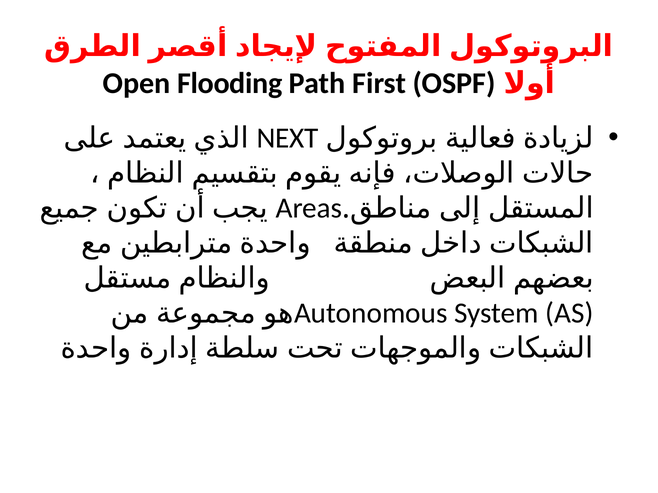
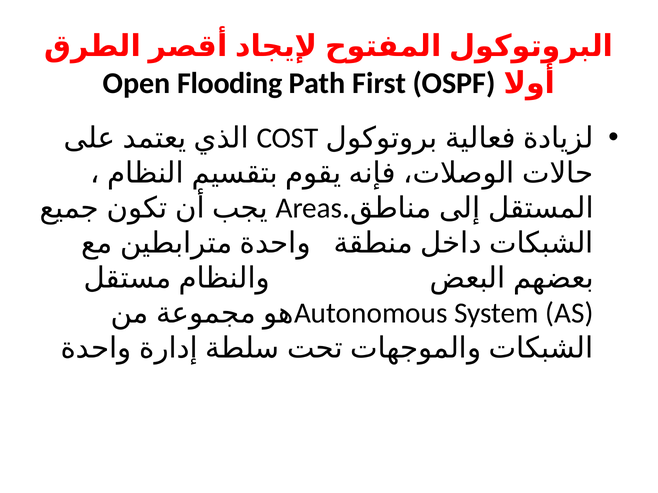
NEXT: NEXT -> COST (287, 138)
